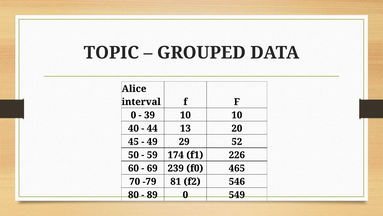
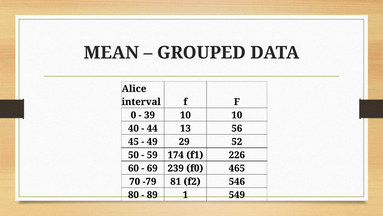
TOPIC: TOPIC -> MEAN (111, 53)
20: 20 -> 56 (237, 128)
89 0: 0 -> 1 (185, 194)
